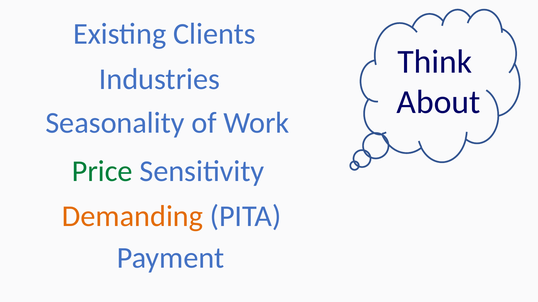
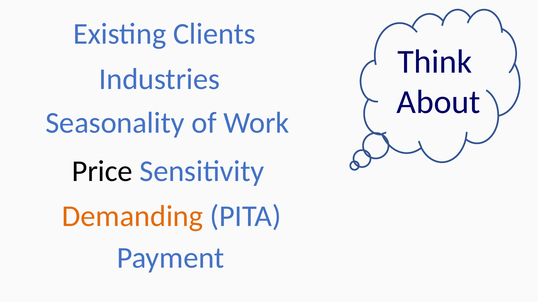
Price colour: green -> black (102, 172)
